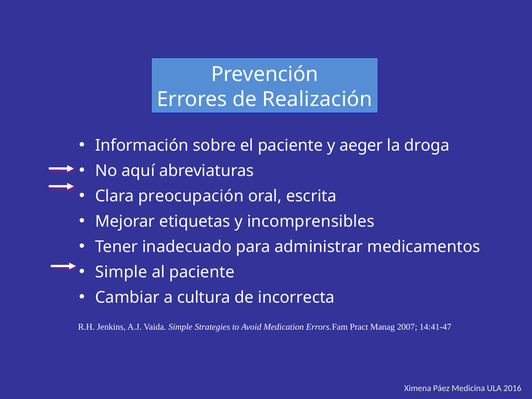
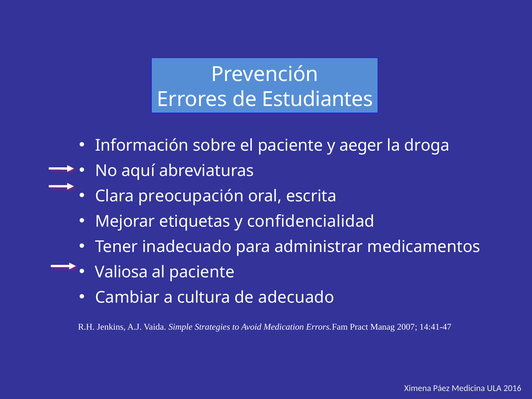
Realización: Realización -> Estudiantes (317, 99)
incomprensibles: incomprensibles -> confidencialidad (311, 221)
Simple: Simple -> Valiosa (121, 272)
incorrecta: incorrecta -> adecuado (296, 297)
